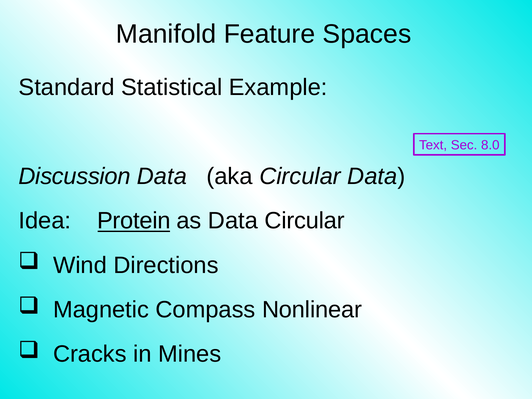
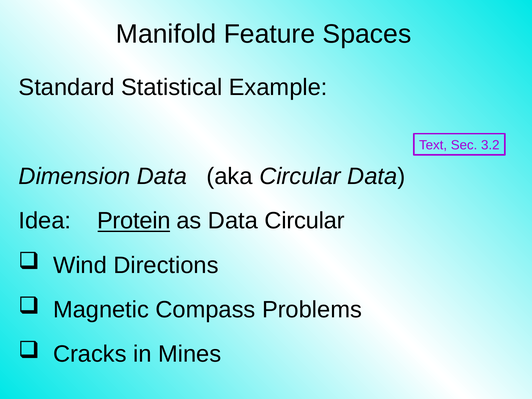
8.0: 8.0 -> 3.2 (490, 145)
Discussion: Discussion -> Dimension (74, 176)
Nonlinear: Nonlinear -> Problems (312, 310)
